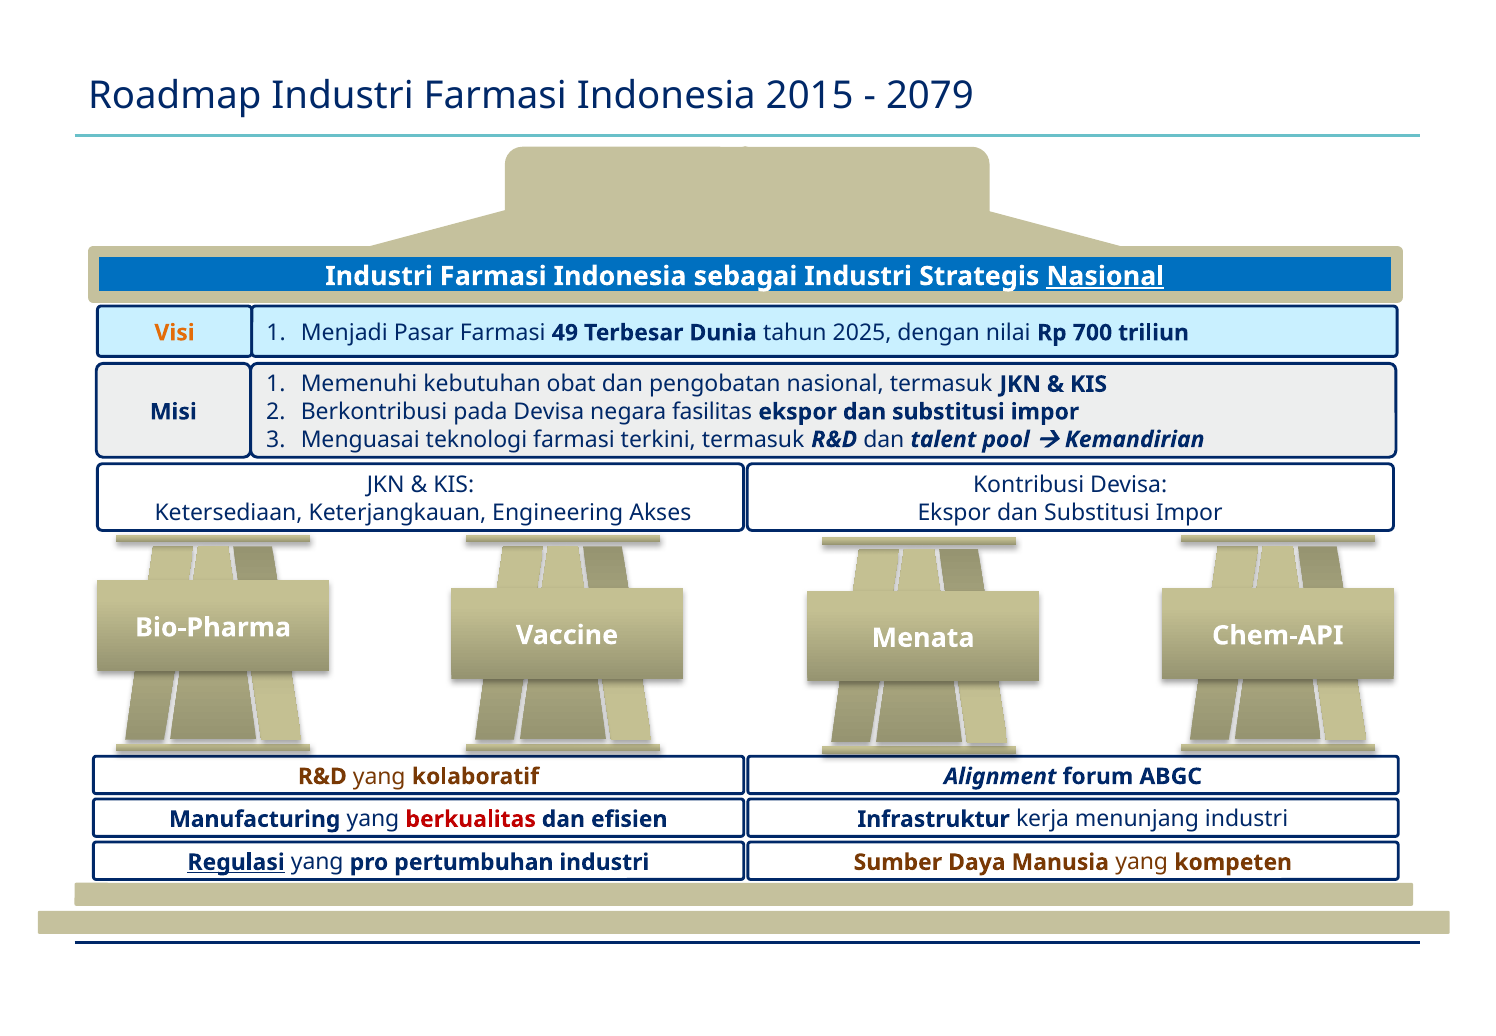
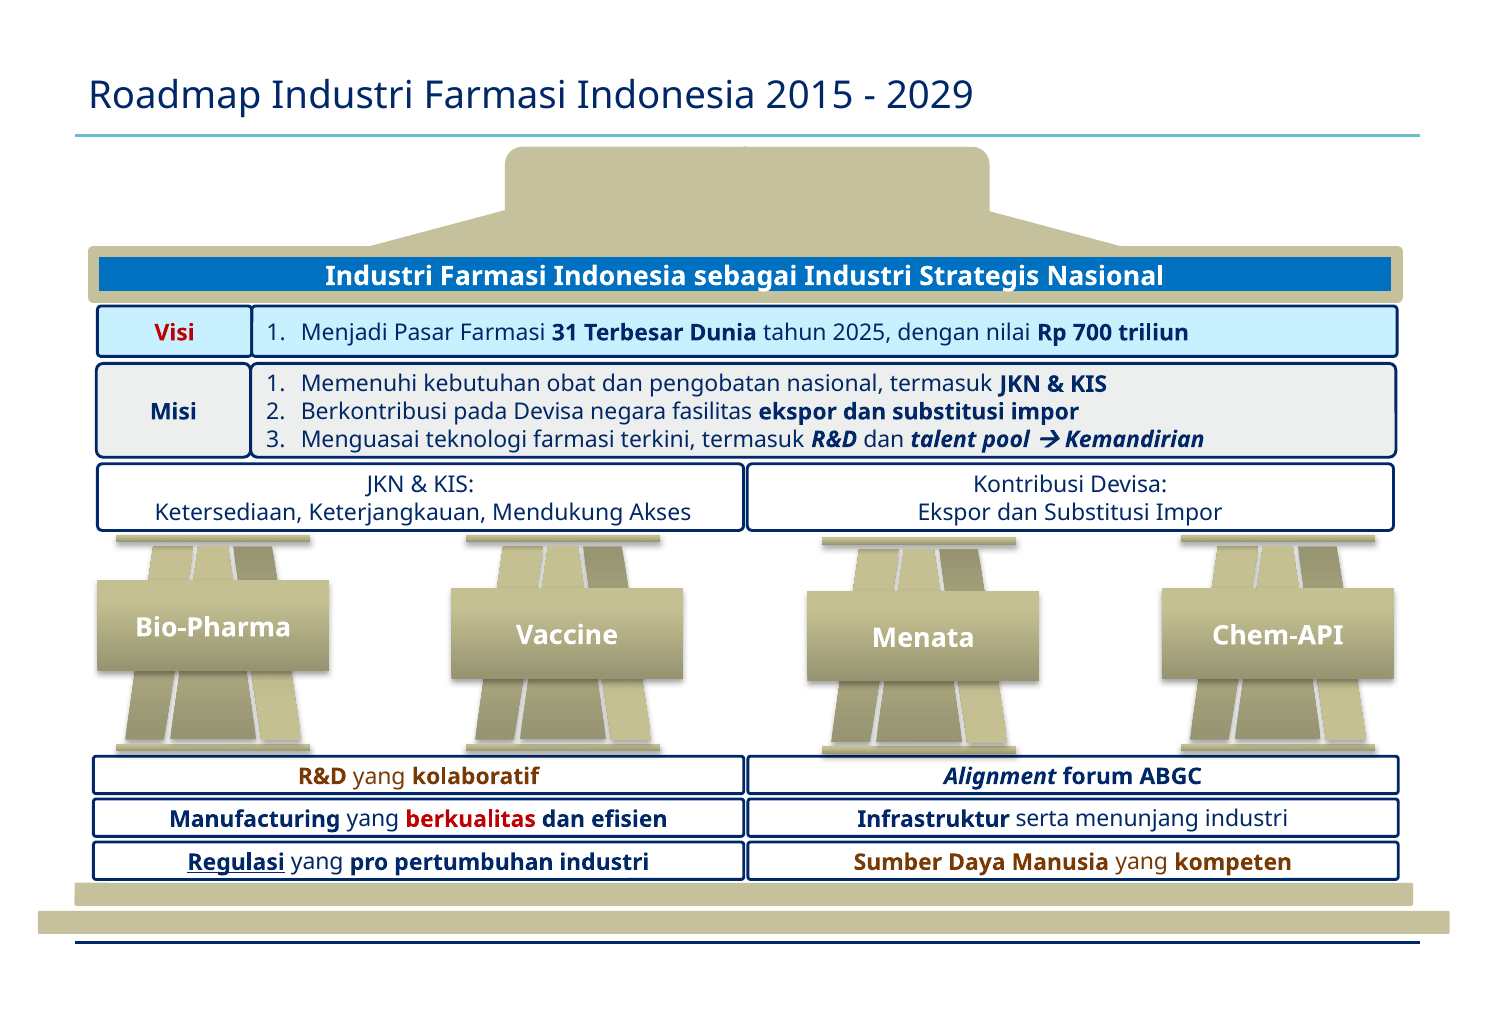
2079: 2079 -> 2029 (930, 96)
Nasional underline: present -> none (1105, 276)
Visi colour: orange -> red (175, 333)
49: 49 -> 31 (565, 333)
Engineering: Engineering -> Mendukung (558, 512)
kerja: kerja -> serta (1043, 819)
